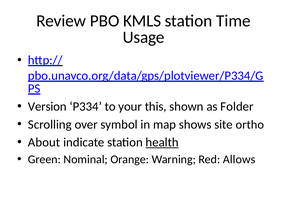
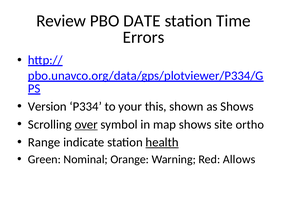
KMLS: KMLS -> DATE (142, 21)
Usage: Usage -> Errors (144, 37)
as Folder: Folder -> Shows (237, 107)
over underline: none -> present (86, 125)
About: About -> Range (44, 142)
